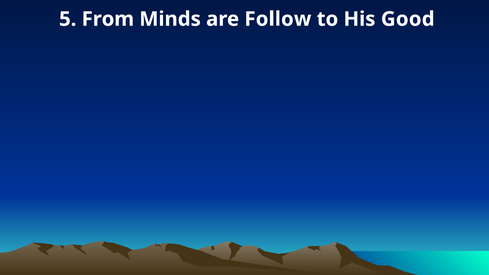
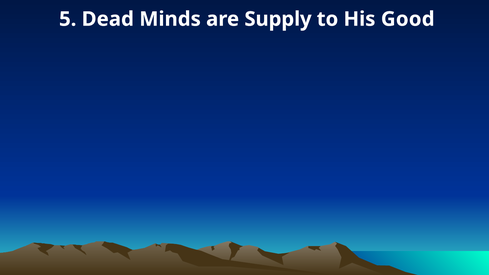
From: From -> Dead (108, 19)
Follow: Follow -> Supply (278, 19)
